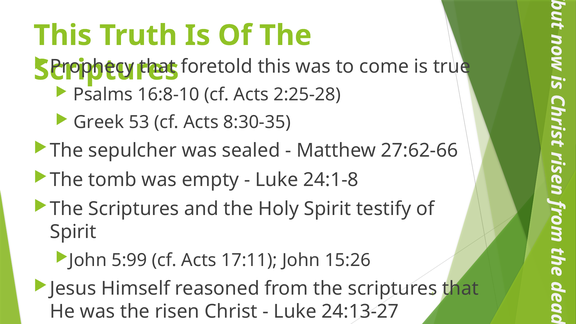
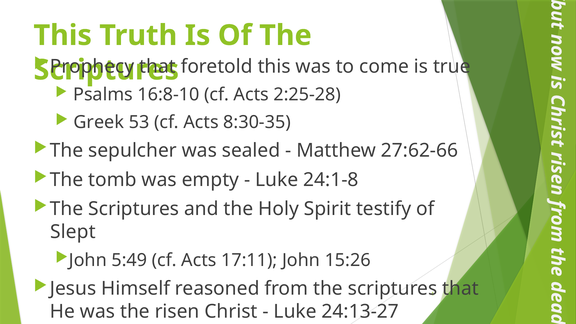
Spirit: Spirit -> Slept (73, 232)
5:99: 5:99 -> 5:49 (129, 260)
